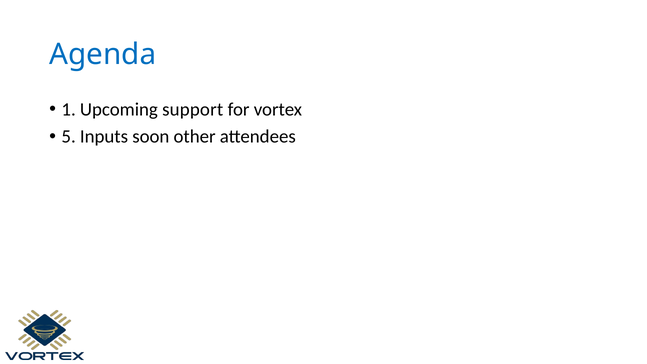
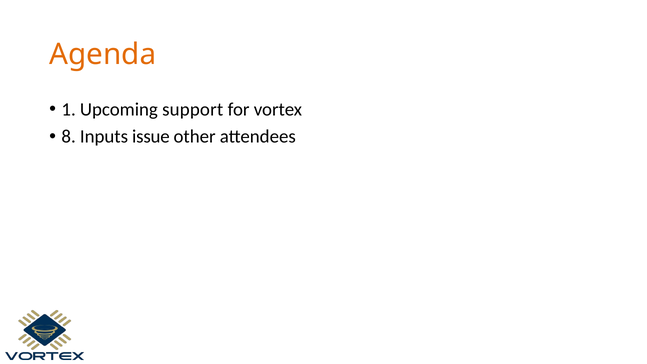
Agenda colour: blue -> orange (103, 54)
5: 5 -> 8 (69, 137)
soon: soon -> issue (151, 137)
